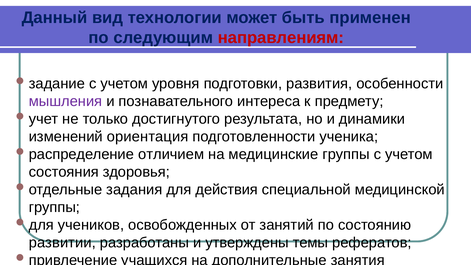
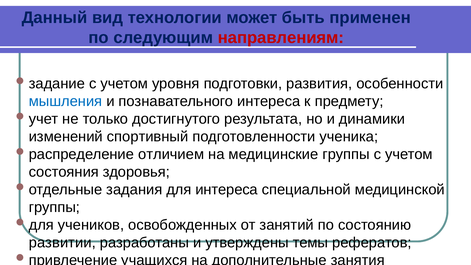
мышления colour: purple -> blue (66, 101)
ориентация: ориентация -> спортивный (148, 136)
для действия: действия -> интереса (227, 189)
